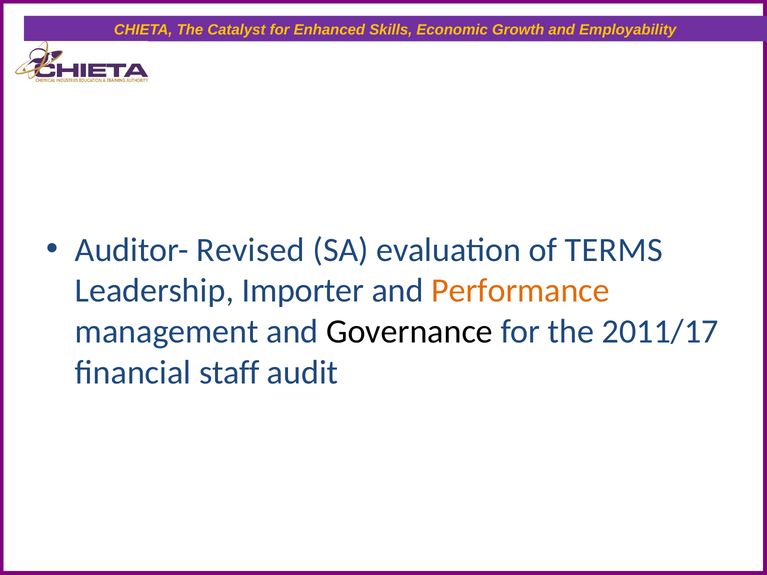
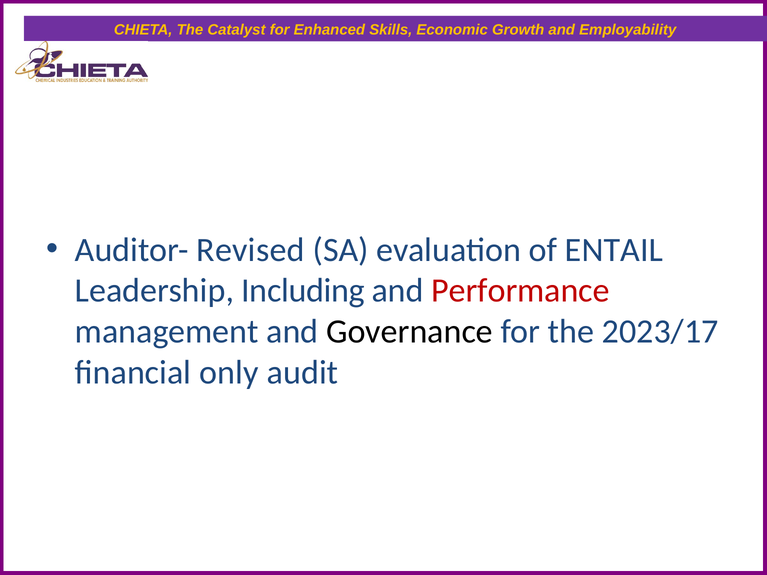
TERMS: TERMS -> ENTAIL (614, 250)
Importer: Importer -> Including (303, 291)
Performance colour: orange -> red (521, 291)
2011/17: 2011/17 -> 2023/17 (660, 332)
staff: staff -> only (229, 373)
